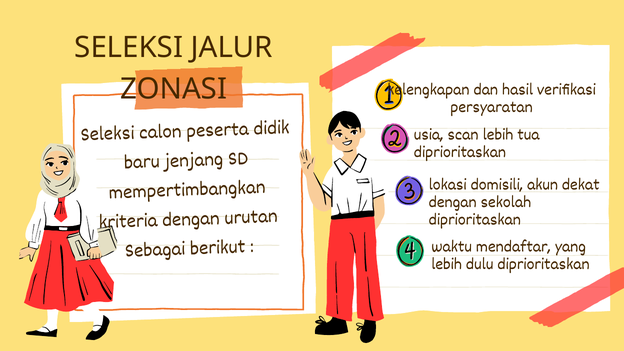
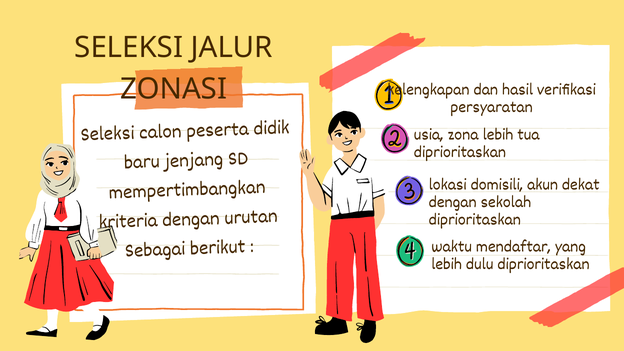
scan: scan -> zona (463, 134)
